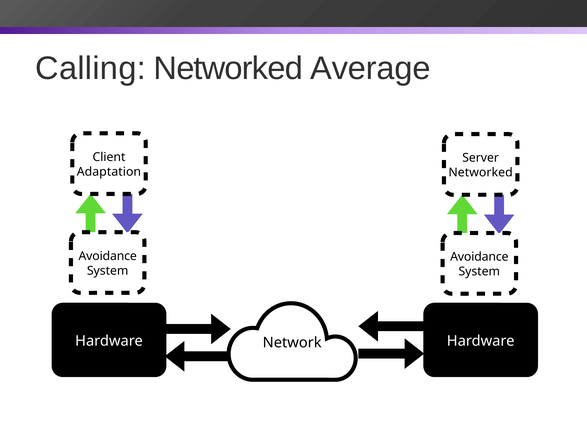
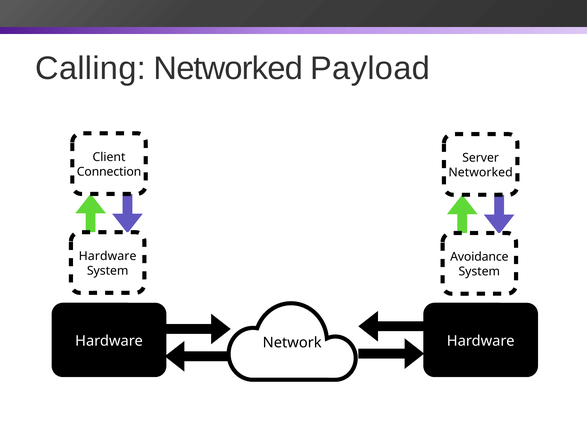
Average: Average -> Payload (370, 68)
Adaptation: Adaptation -> Connection (109, 172)
Avoidance: Avoidance -> Hardware (108, 256)
